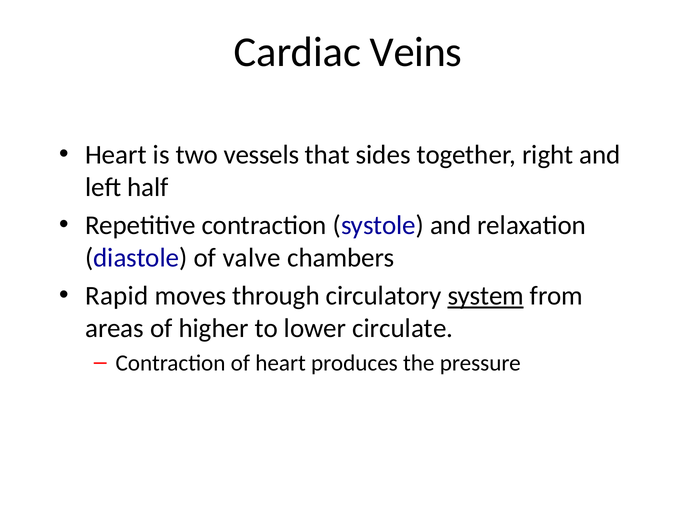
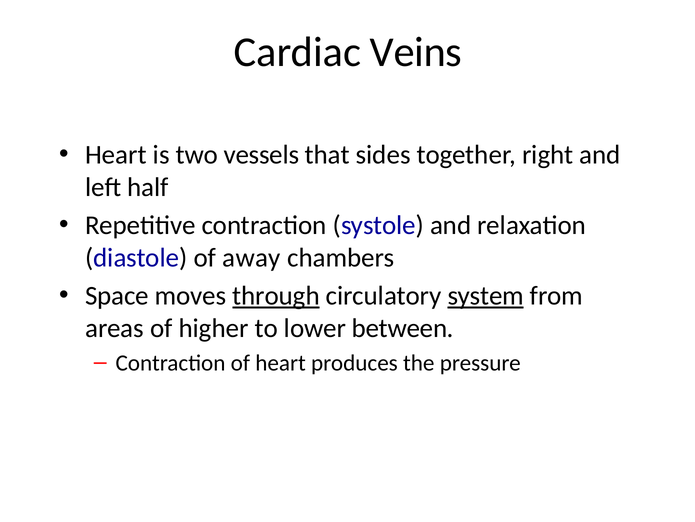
valve: valve -> away (252, 258)
Rapid: Rapid -> Space (117, 295)
through underline: none -> present (276, 295)
circulate: circulate -> between (403, 328)
